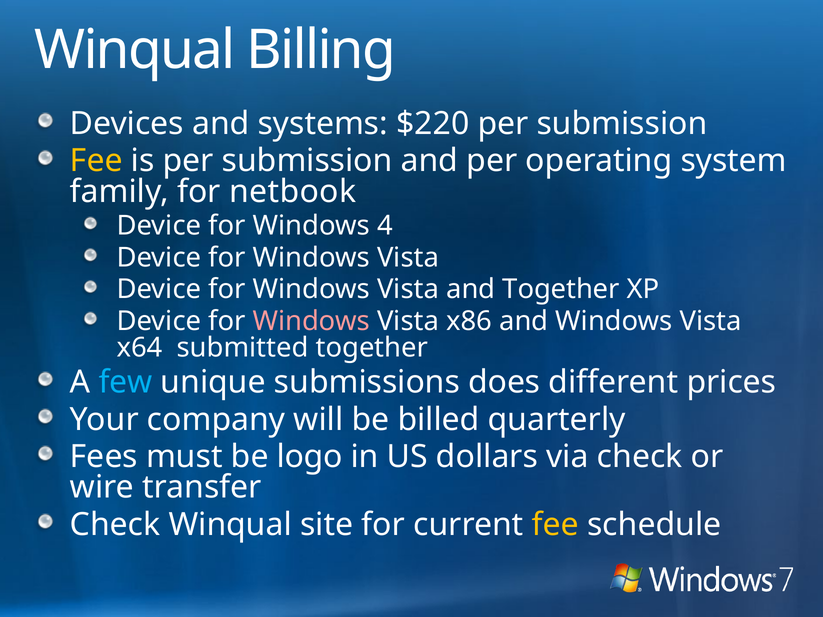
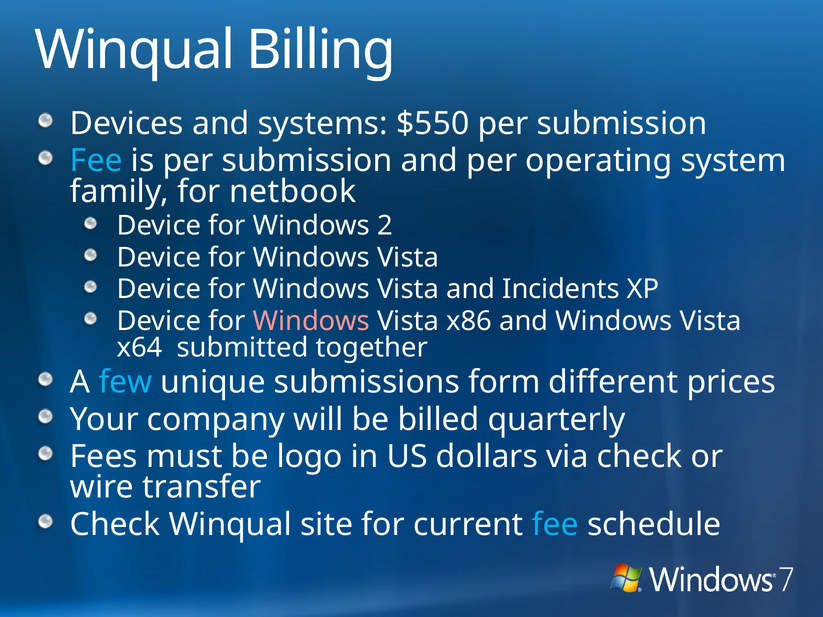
$220: $220 -> $550 (433, 124)
Fee colour: yellow -> light blue (96, 161)
4: 4 -> 2 (385, 226)
and Together: Together -> Incidents (561, 290)
does: does -> form (504, 382)
fee colour: yellow -> light blue (555, 525)
